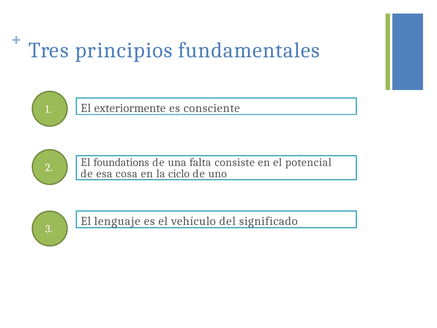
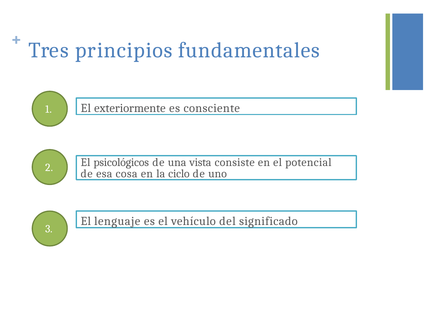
foundations: foundations -> psicológicos (121, 162)
falta: falta -> vista (200, 162)
